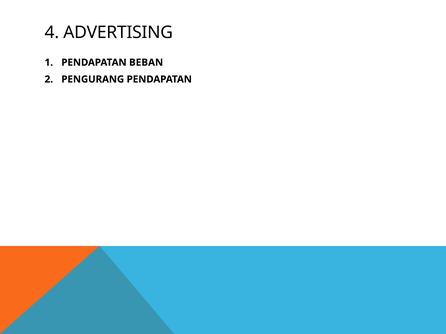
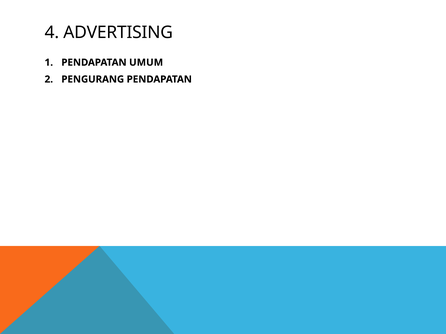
BEBAN: BEBAN -> UMUM (146, 63)
